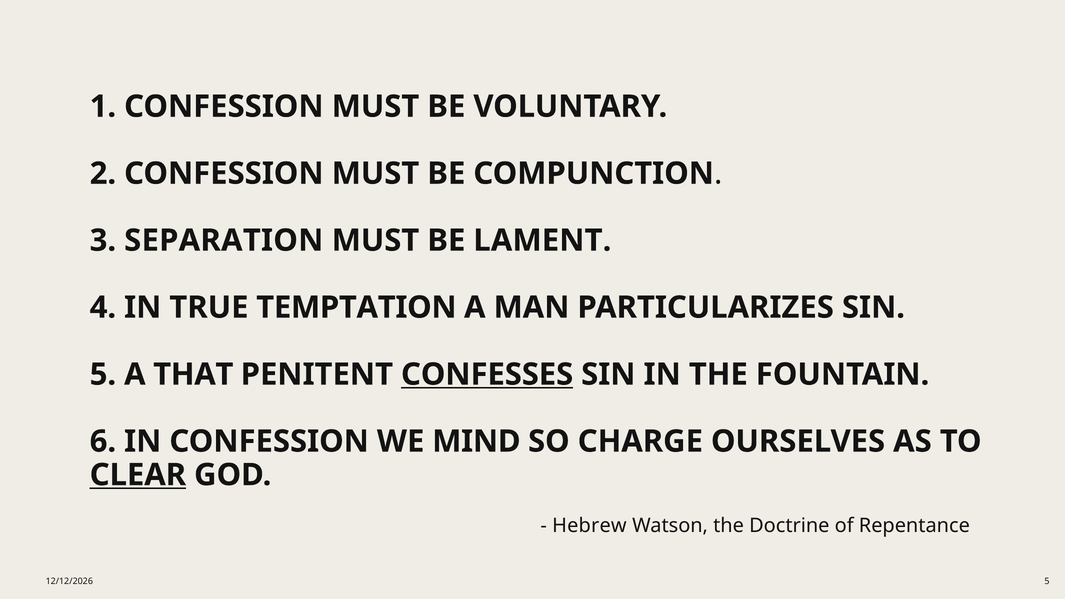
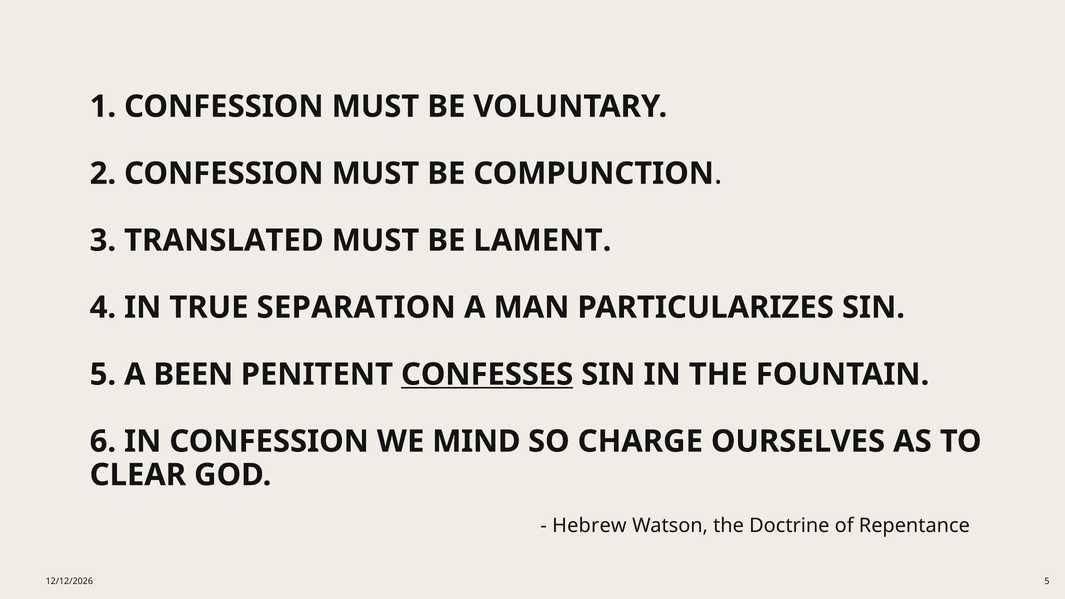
SEPARATION: SEPARATION -> TRANSLATED (224, 241)
TEMPTATION: TEMPTATION -> SEPARATION (356, 307)
THAT: THAT -> BEEN (193, 374)
CLEAR underline: present -> none (138, 475)
